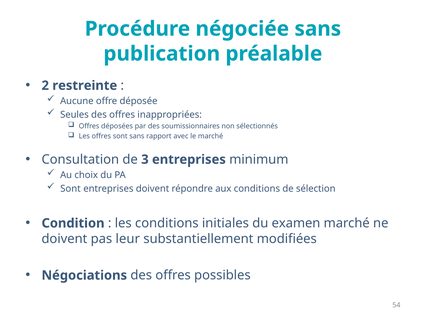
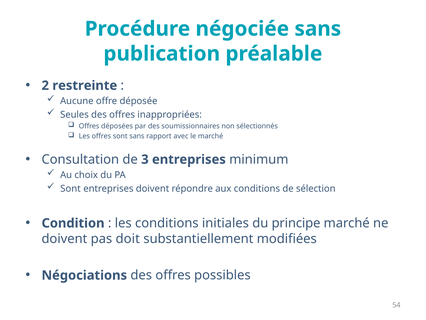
examen: examen -> principe (296, 223)
leur: leur -> doit (128, 238)
